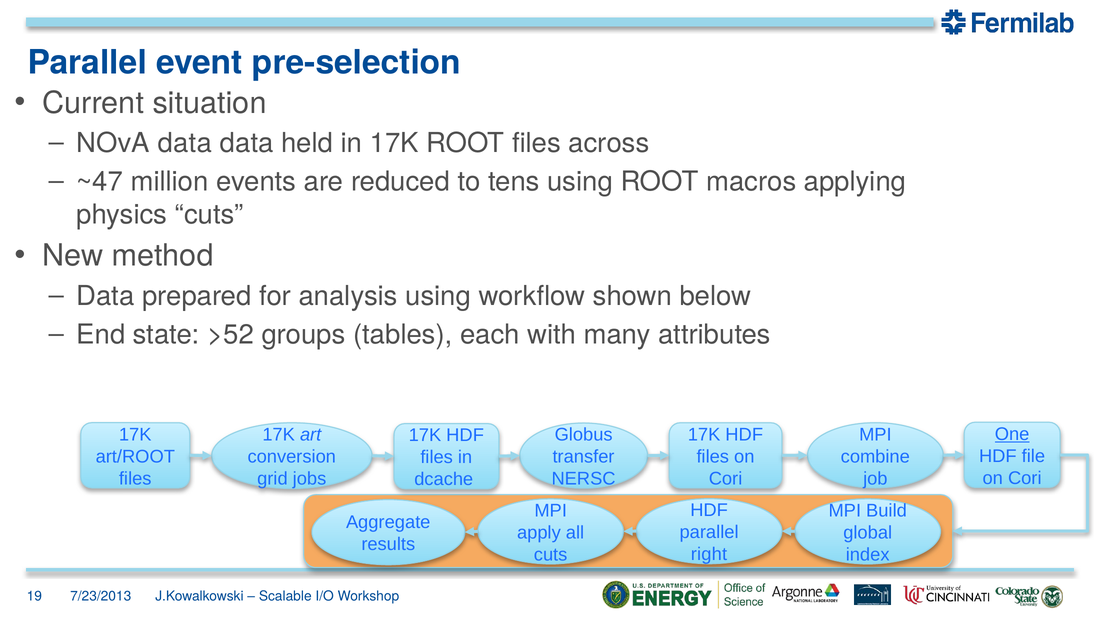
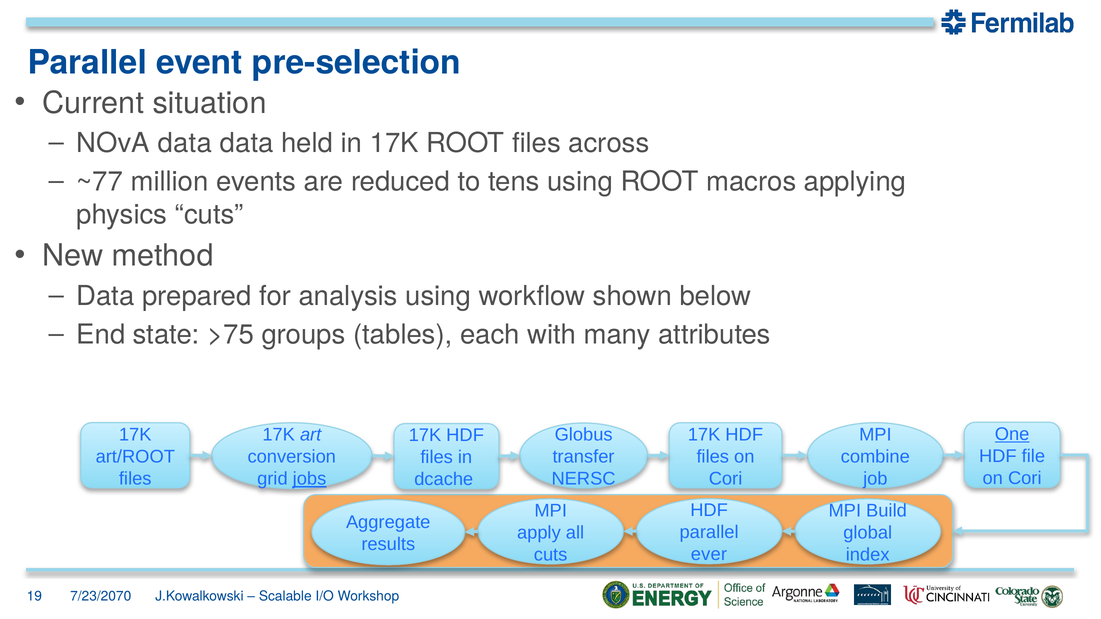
~47: ~47 -> ~77 (100, 182)
>52: >52 -> >75 (231, 335)
jobs underline: none -> present (310, 479)
right: right -> ever (709, 555)
7/23/2013: 7/23/2013 -> 7/23/2070 (101, 597)
